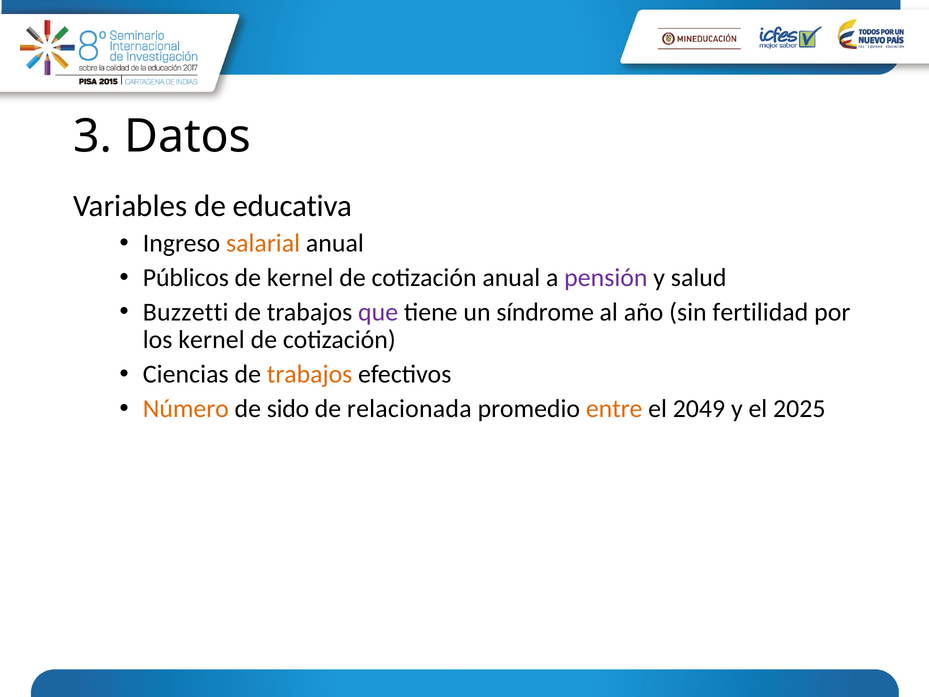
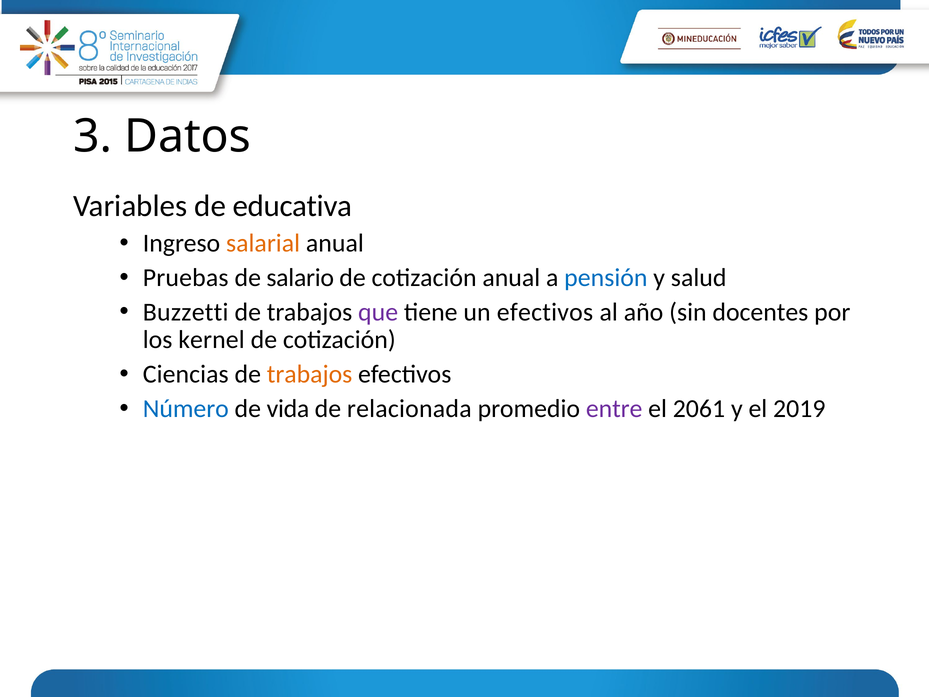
Públicos: Públicos -> Pruebas (186, 278)
de kernel: kernel -> salario (300, 278)
pensión colour: purple -> blue (606, 278)
un síndrome: síndrome -> efectivos (545, 312)
fertilidad: fertilidad -> docentes (760, 312)
Número colour: orange -> blue (186, 408)
sido: sido -> vida (288, 408)
entre colour: orange -> purple (614, 408)
2049: 2049 -> 2061 (699, 408)
2025: 2025 -> 2019 (799, 408)
